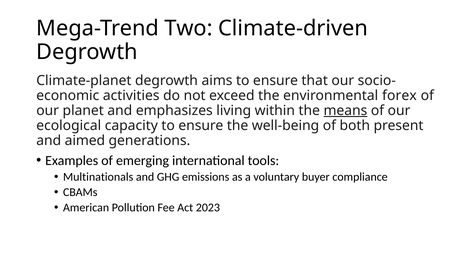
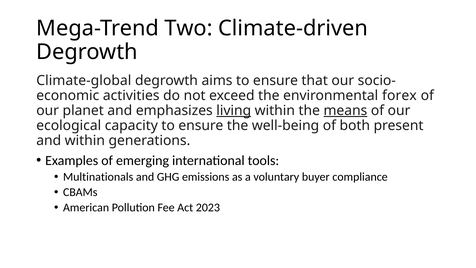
Climate-planet: Climate-planet -> Climate-global (84, 80)
living underline: none -> present (234, 110)
and aimed: aimed -> within (85, 140)
